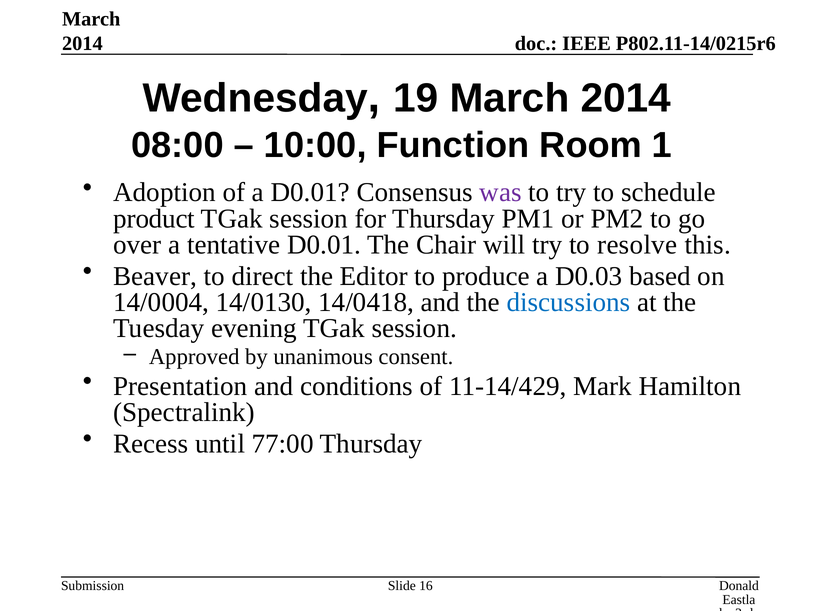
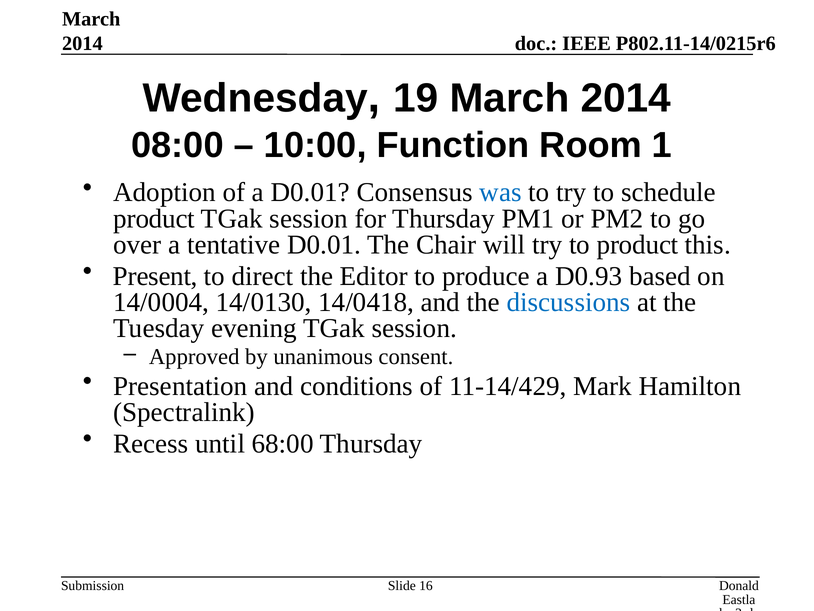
was colour: purple -> blue (501, 192)
to resolve: resolve -> product (638, 244)
Beaver: Beaver -> Present (155, 276)
D0.03: D0.03 -> D0.93 (589, 276)
77:00: 77:00 -> 68:00 (283, 443)
